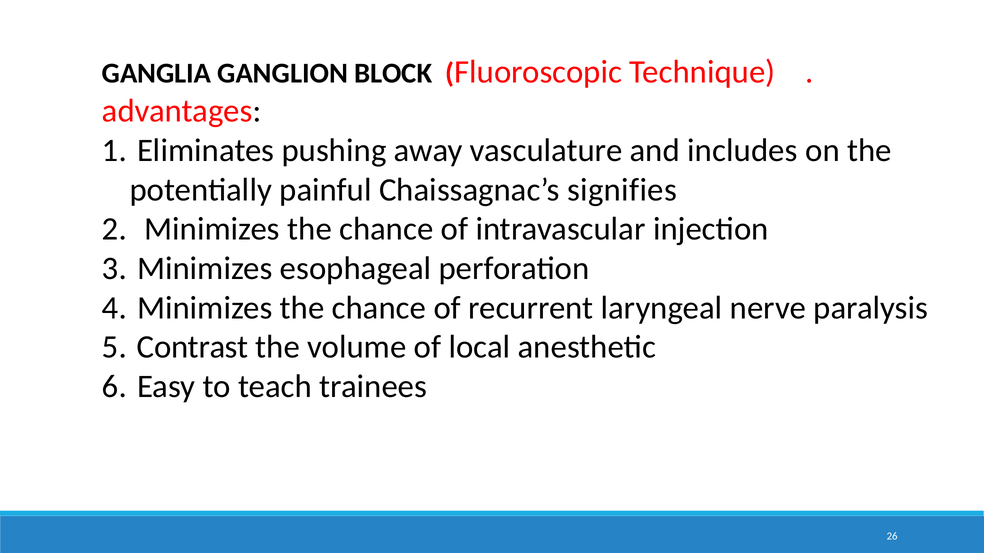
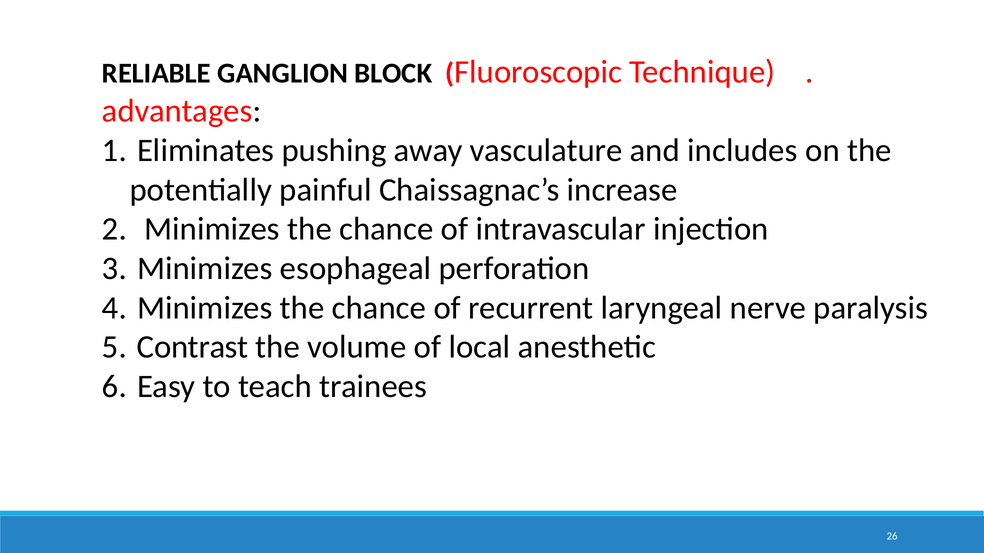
GANGLIA: GANGLIA -> RELIABLE (156, 73)
signifies: signifies -> increase (622, 190)
